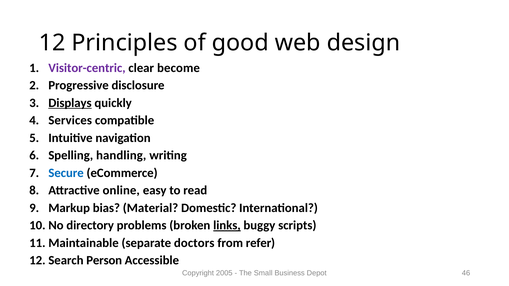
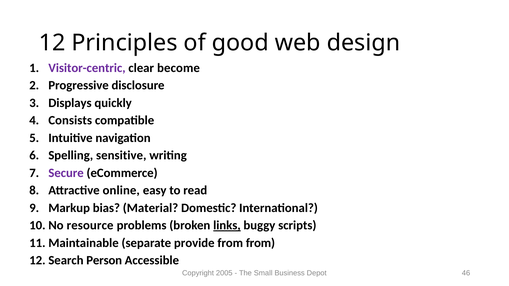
Displays underline: present -> none (70, 103)
Services: Services -> Consists (70, 120)
handling: handling -> sensitive (121, 156)
Secure colour: blue -> purple (66, 173)
directory: directory -> resource (90, 226)
doctors: doctors -> provide (194, 243)
from refer: refer -> from (260, 243)
